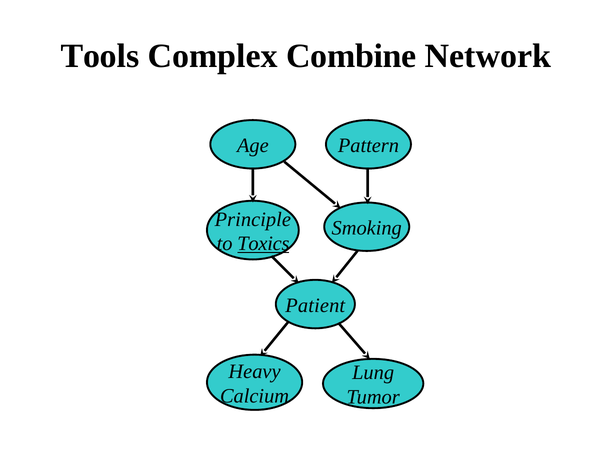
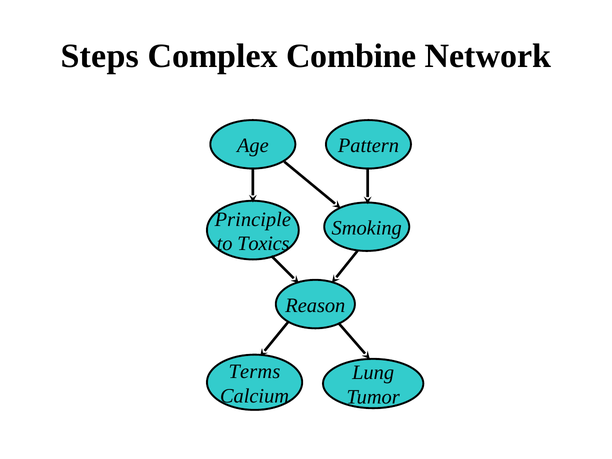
Tools: Tools -> Steps (100, 56)
Toxics underline: present -> none (263, 244)
Patient: Patient -> Reason (315, 306)
Heavy: Heavy -> Terms (254, 371)
